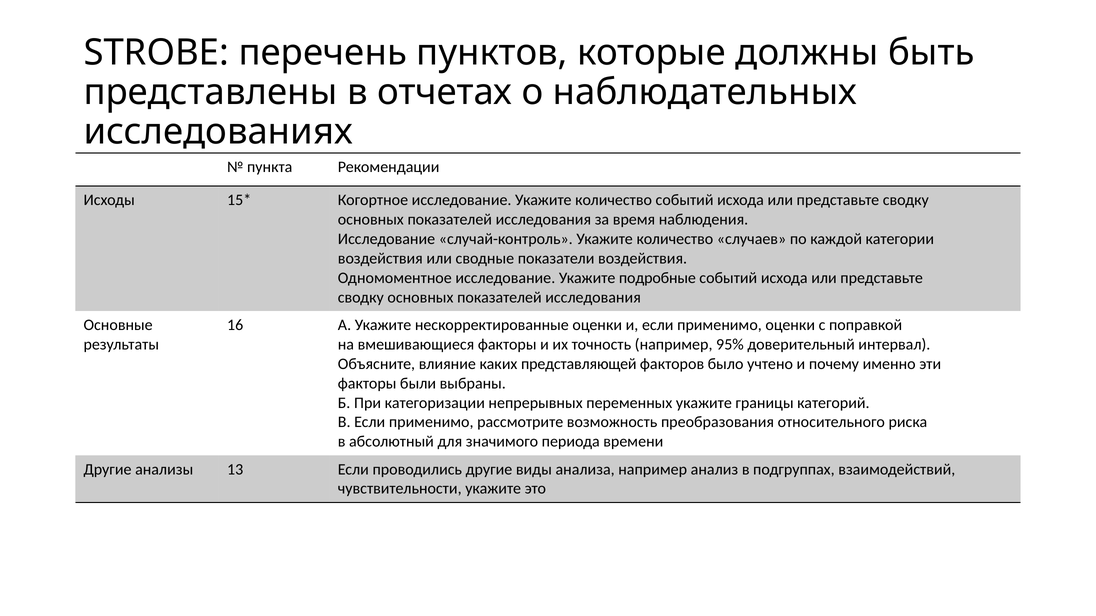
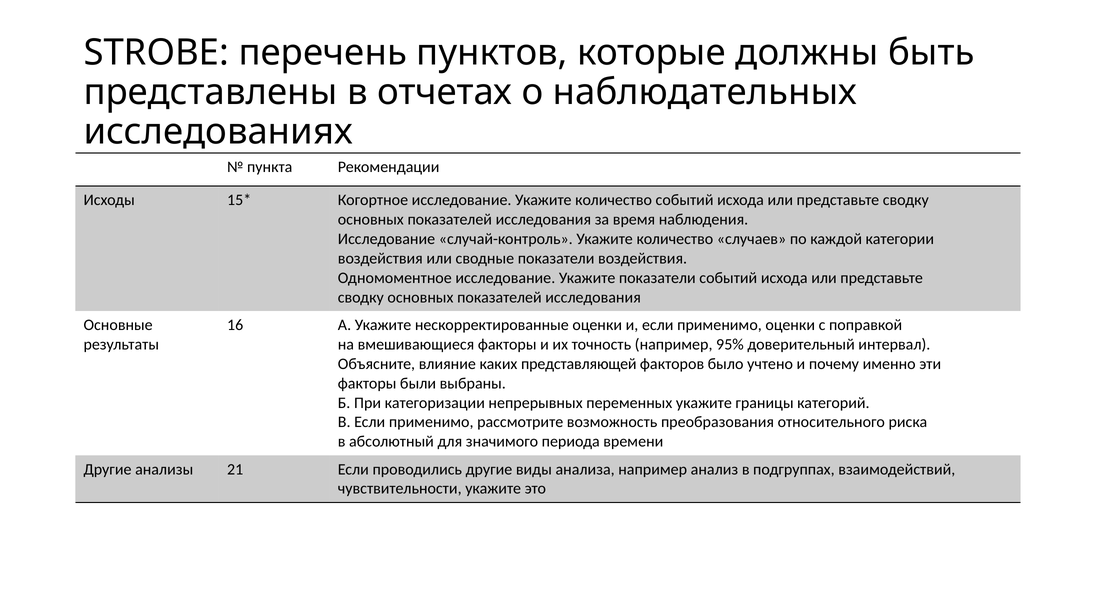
Укажите подробные: подробные -> показатели (657, 278)
13: 13 -> 21 (235, 470)
